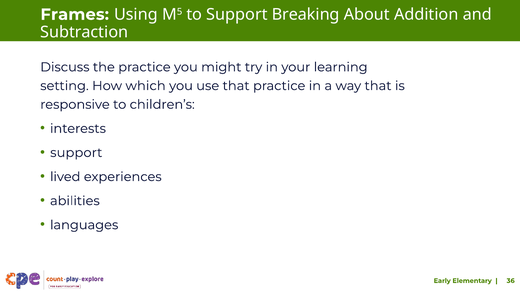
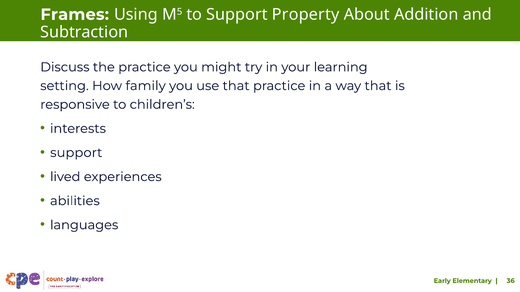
Breaking: Breaking -> Property (306, 15)
which: which -> family (146, 86)
